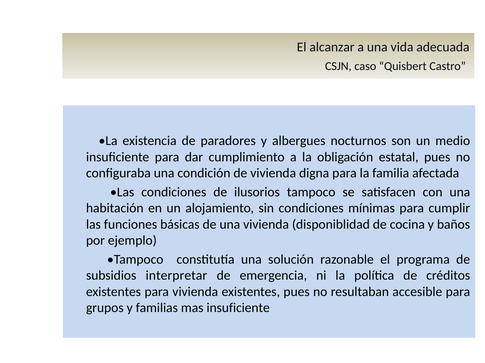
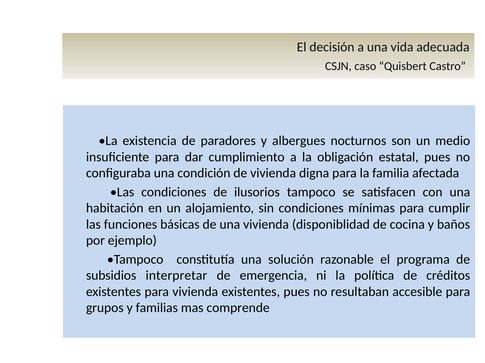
alcanzar: alcanzar -> decisión (332, 47)
mas insuficiente: insuficiente -> comprende (238, 308)
